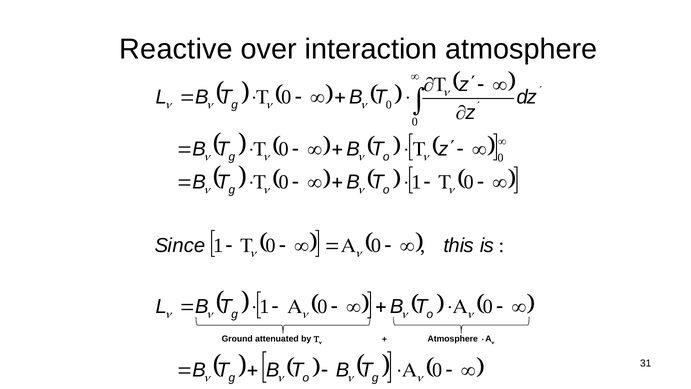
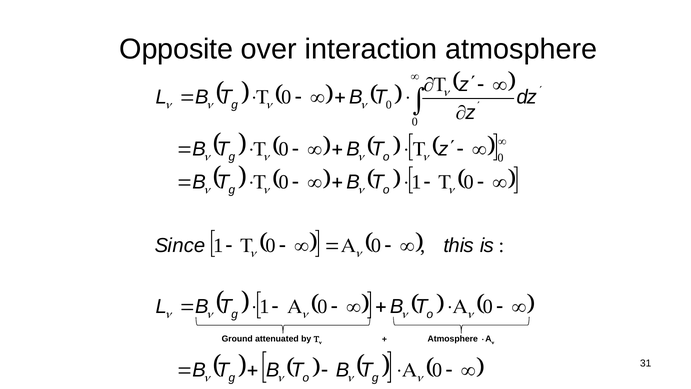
Reactive: Reactive -> Opposite (176, 49)
